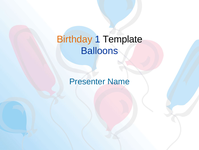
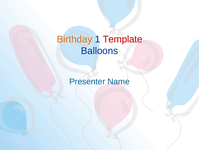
Template colour: black -> red (123, 39)
